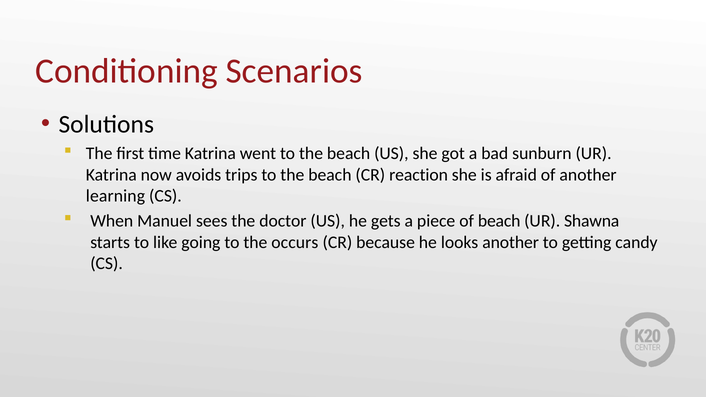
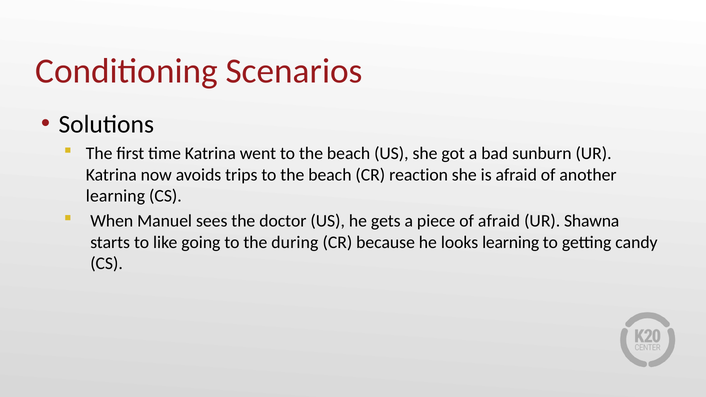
of beach: beach -> afraid (499, 221)
occurs: occurs -> during (295, 242)
looks another: another -> learning (511, 242)
